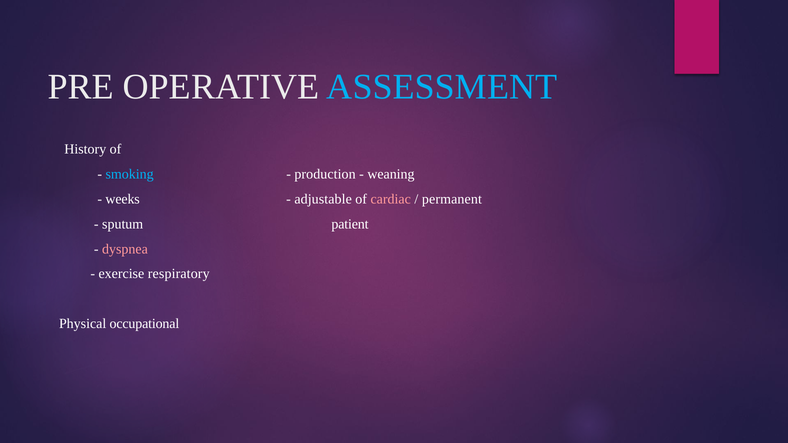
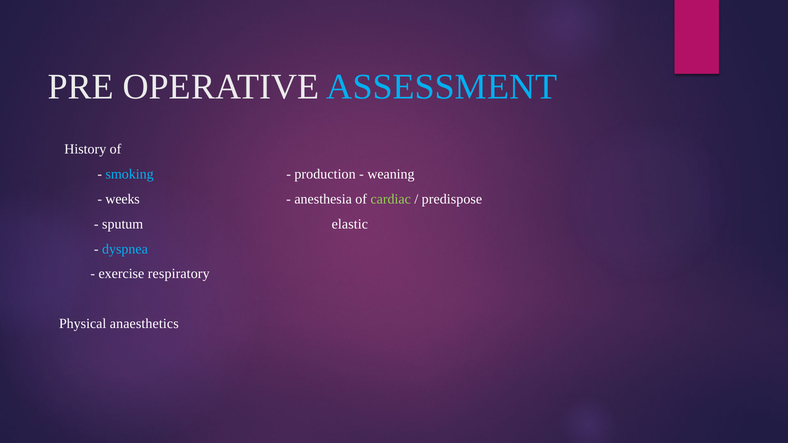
adjustable: adjustable -> anesthesia (323, 199)
cardiac colour: pink -> light green (391, 199)
permanent: permanent -> predispose (452, 199)
patient: patient -> elastic (350, 224)
dyspnea colour: pink -> light blue (125, 249)
occupational: occupational -> anaesthetics (144, 324)
